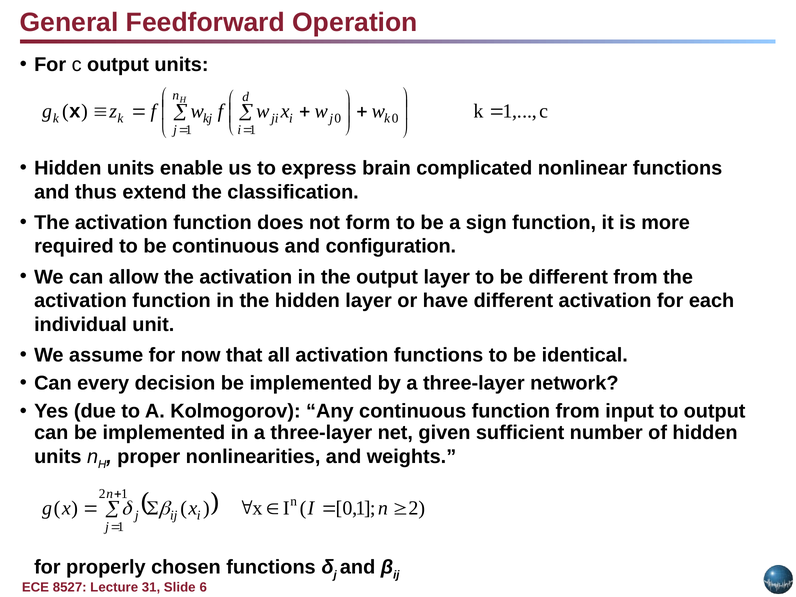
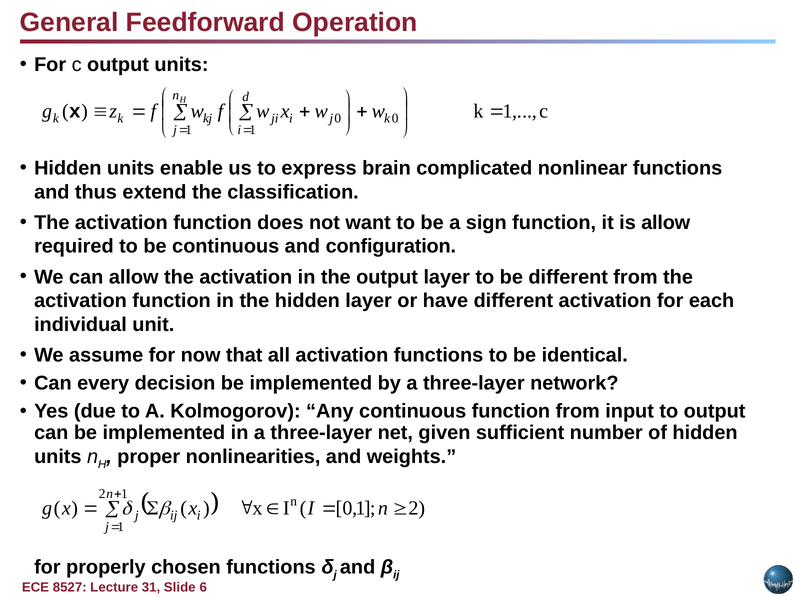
form: form -> want (368, 223)
is more: more -> allow (666, 223)
